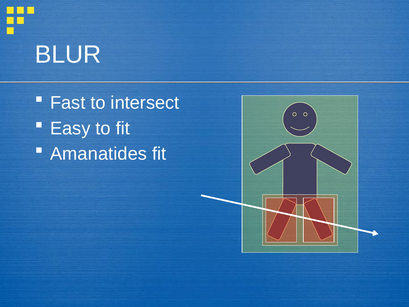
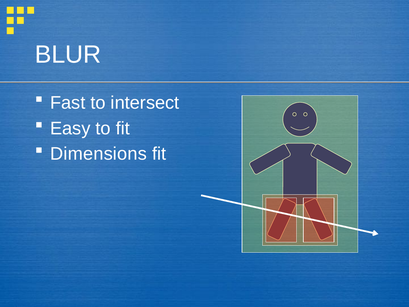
Amanatides: Amanatides -> Dimensions (99, 154)
